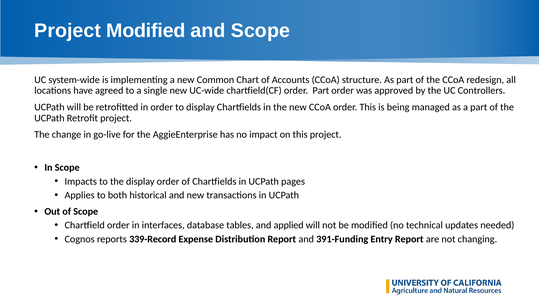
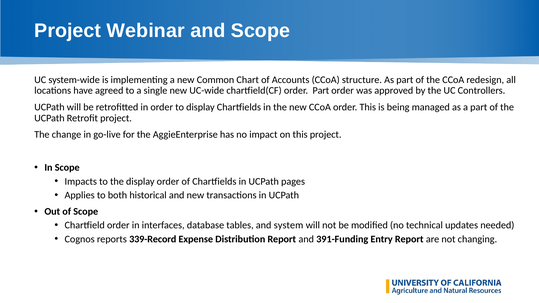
Project Modified: Modified -> Webinar (146, 31)
applied: applied -> system (289, 225)
